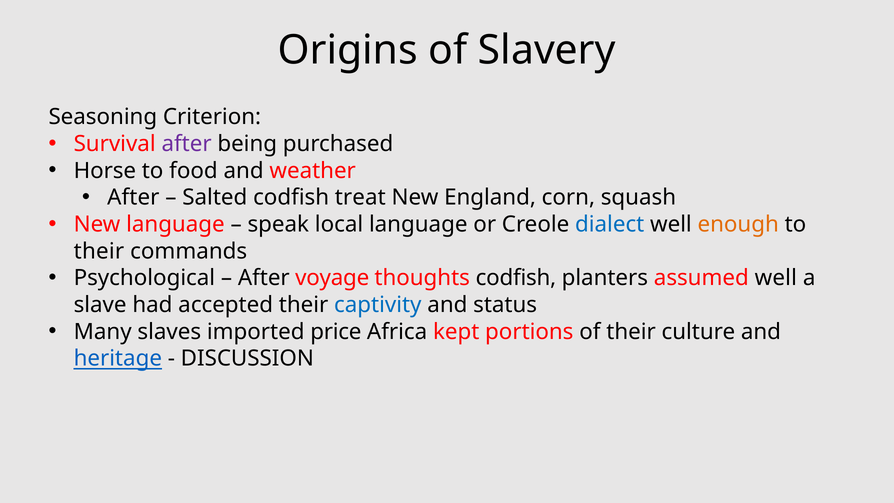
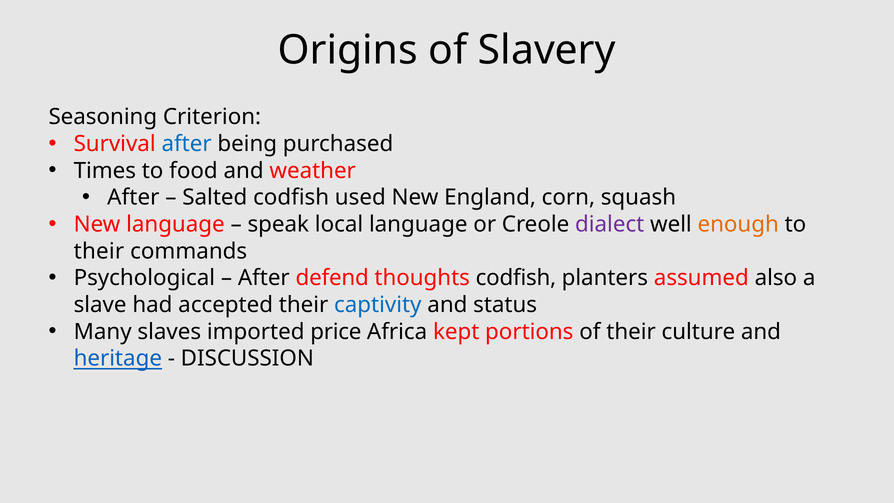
after colour: purple -> blue (187, 144)
Horse: Horse -> Times (105, 171)
treat: treat -> used (360, 198)
dialect colour: blue -> purple (610, 224)
voyage: voyage -> defend (332, 278)
assumed well: well -> also (776, 278)
